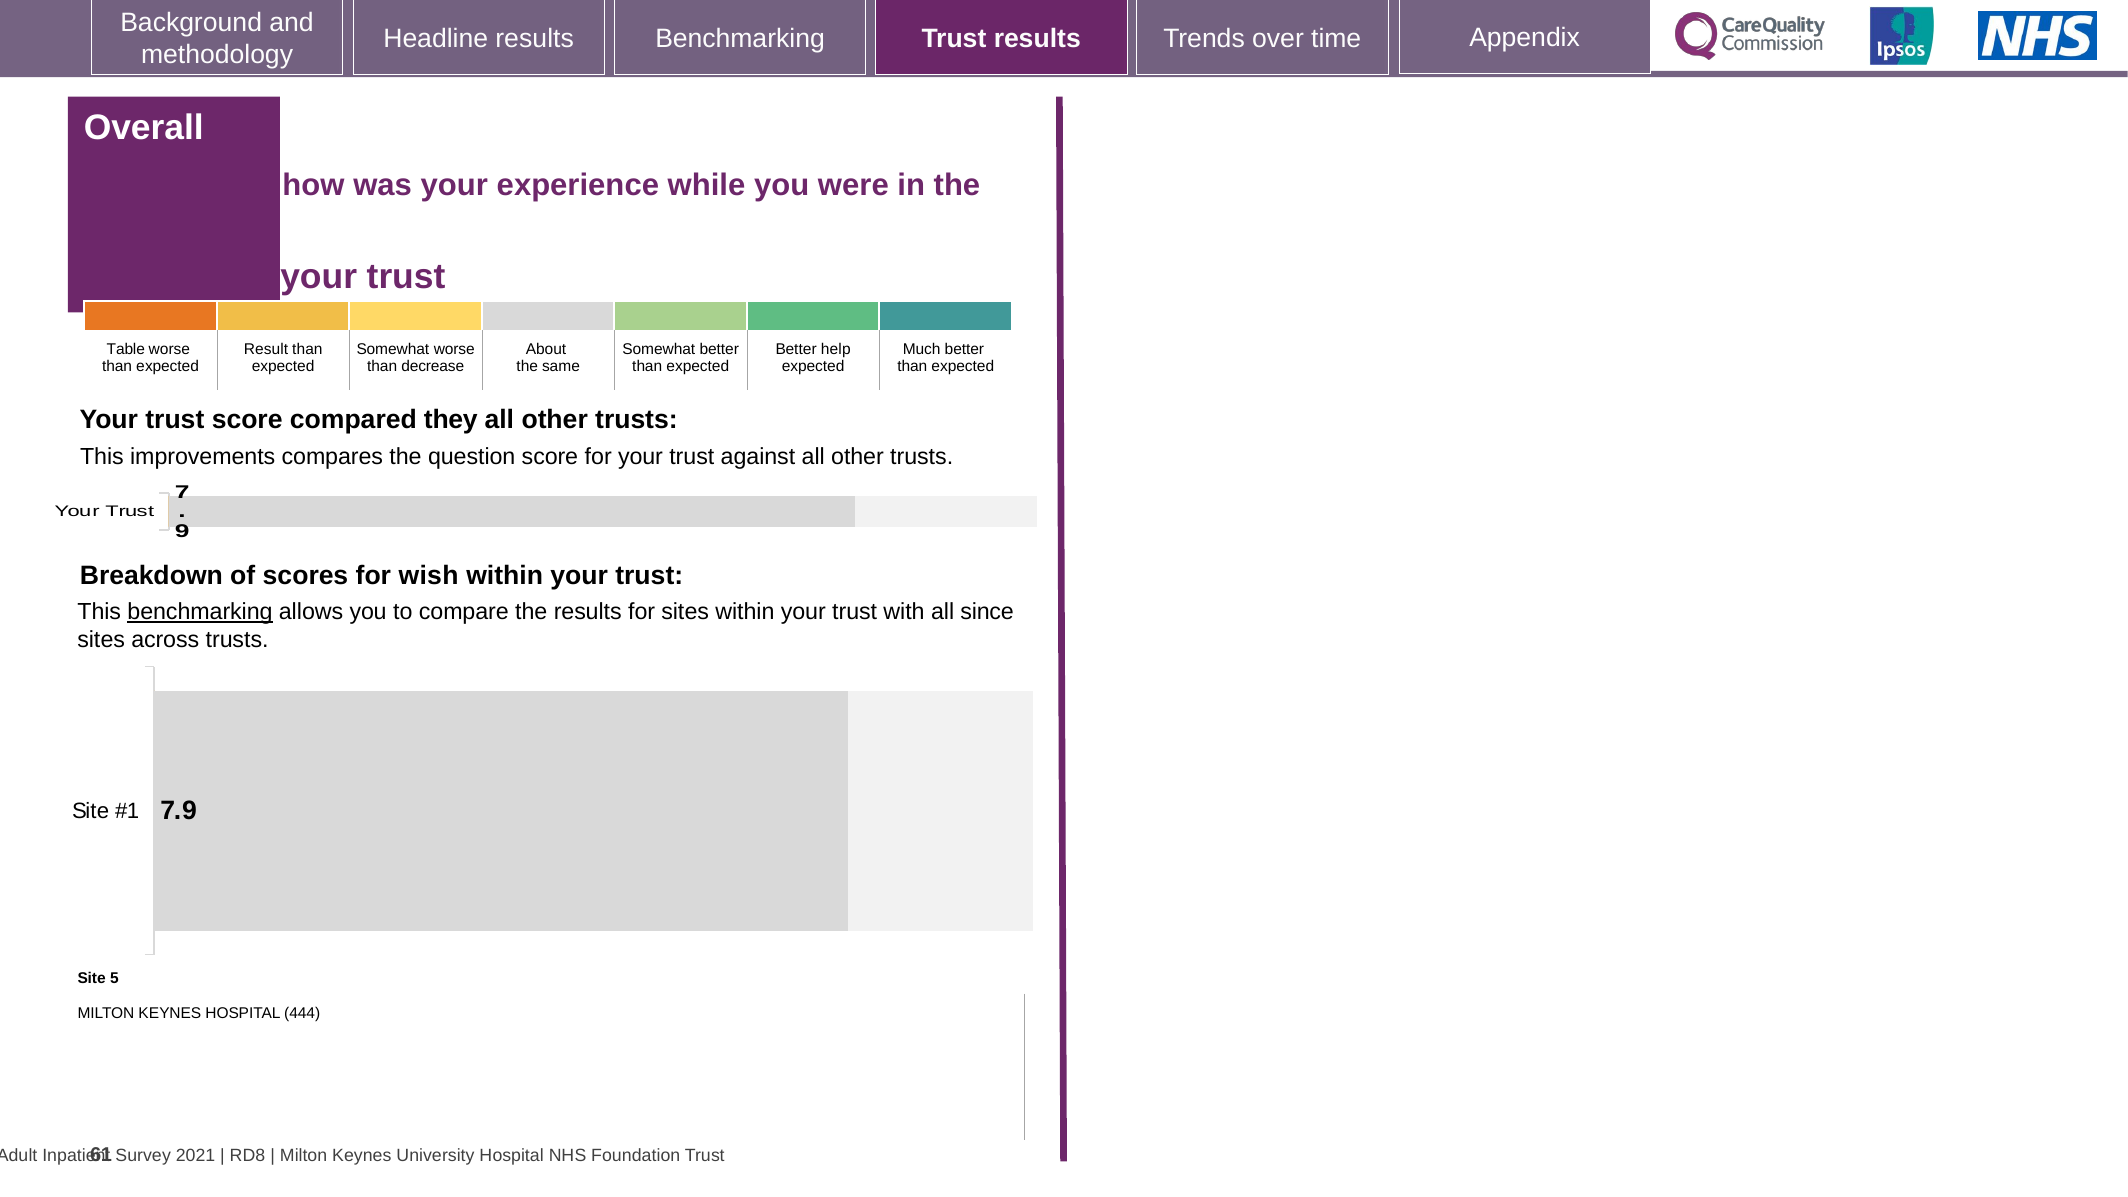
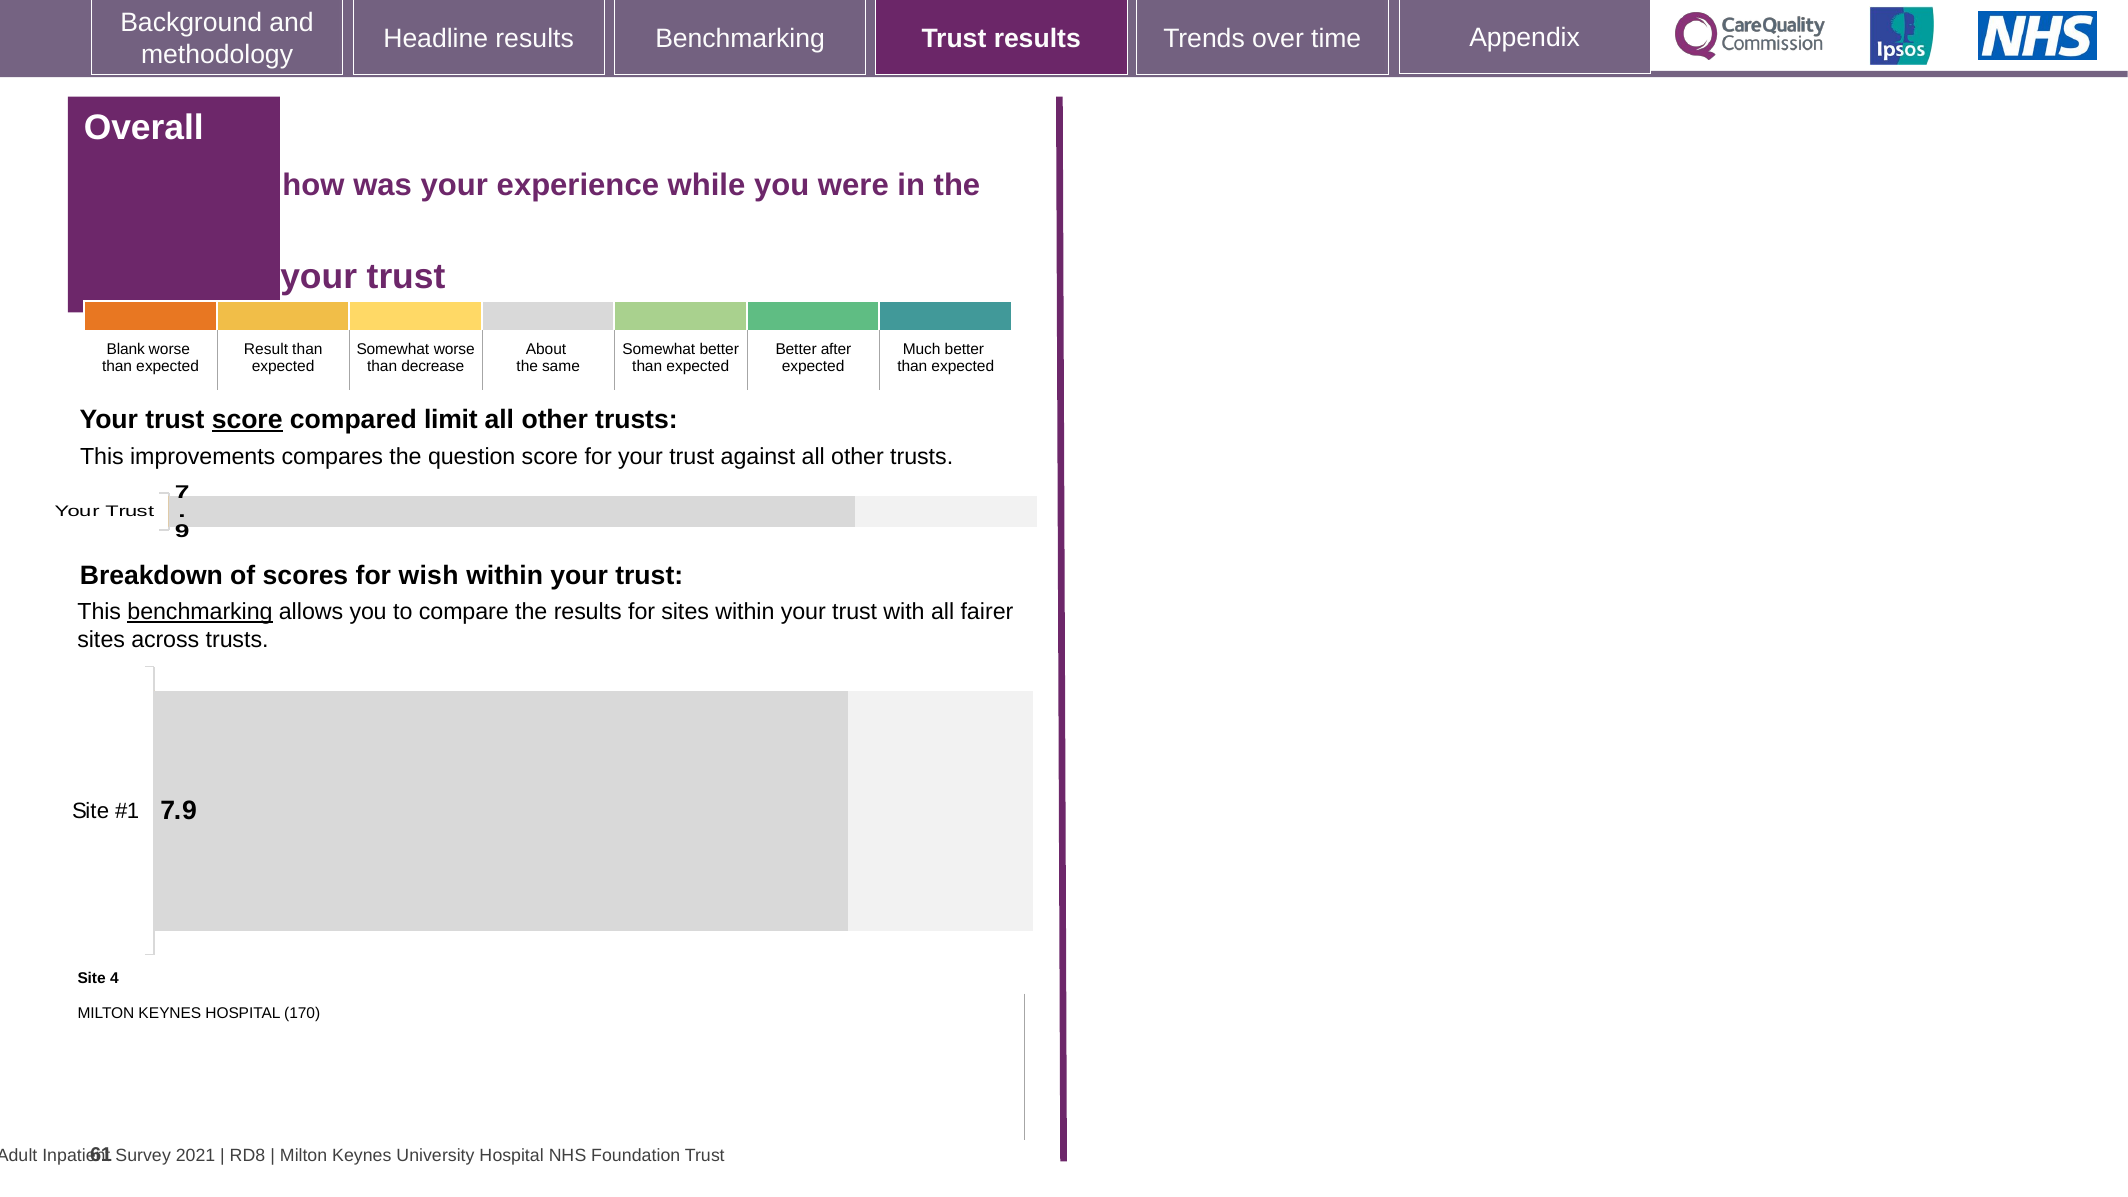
Table: Table -> Blank (126, 350)
help: help -> after (836, 350)
score underline: none -> present (247, 420)
they: they -> limit (451, 420)
since: since -> fairer (987, 612)
5: 5 -> 4 (114, 979)
444: 444 -> 170 (302, 1013)
